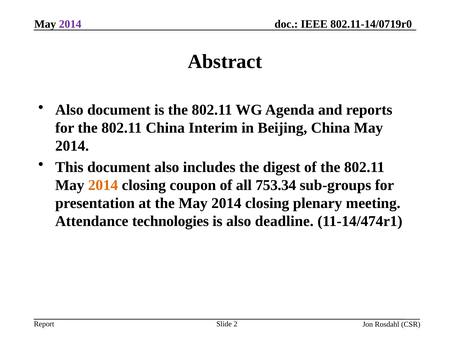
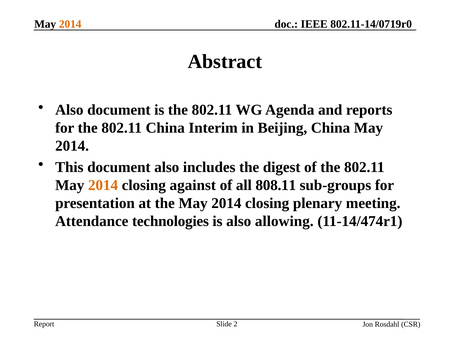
2014 colour: purple -> orange (70, 24)
coupon: coupon -> against (193, 185)
753.34: 753.34 -> 808.11 (276, 185)
deadline: deadline -> allowing (284, 221)
